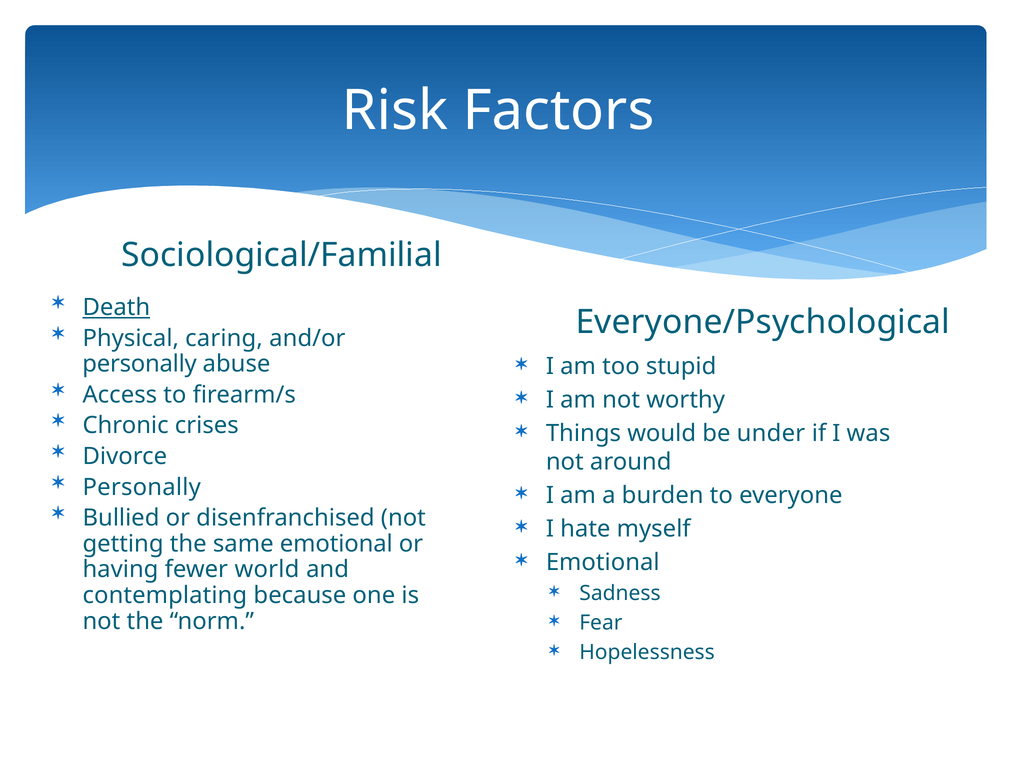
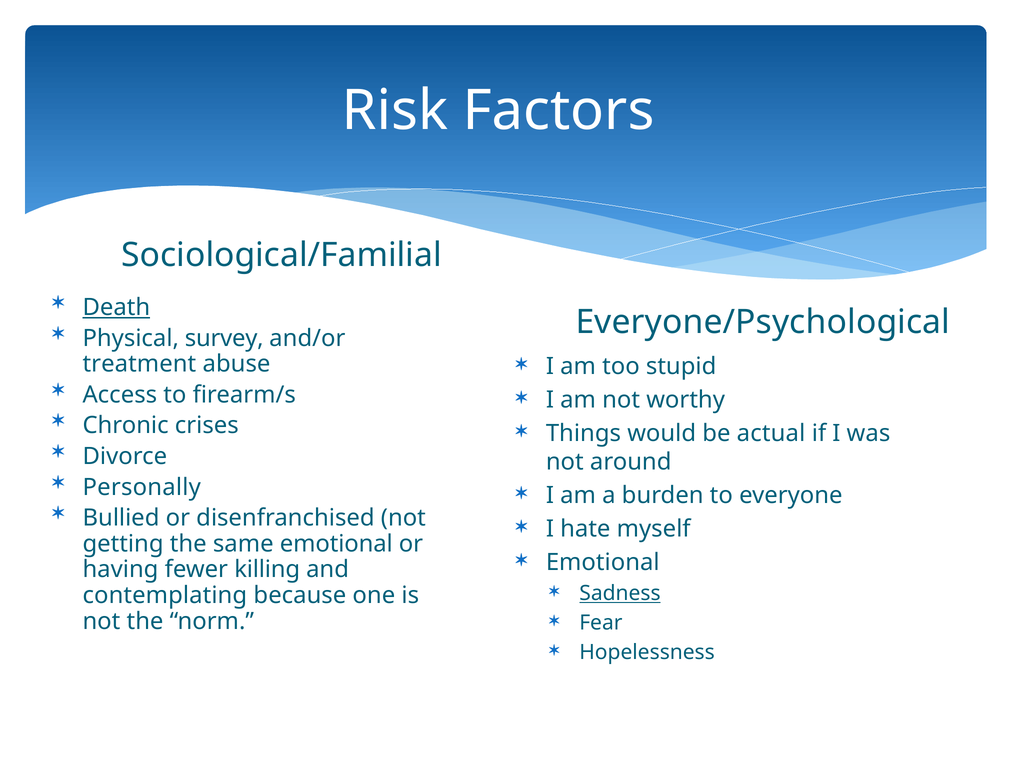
caring: caring -> survey (224, 338)
personally: personally -> treatment (139, 364)
under: under -> actual (771, 433)
world: world -> killing (267, 570)
Sadness underline: none -> present (620, 594)
